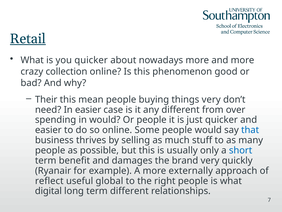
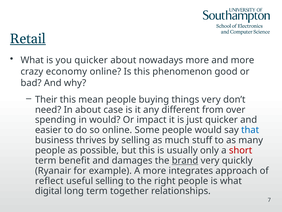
collection: collection -> economy (66, 71)
In easier: easier -> about (88, 109)
Or people: people -> impact (152, 120)
short colour: blue -> red (241, 150)
brand underline: none -> present (185, 160)
externally: externally -> integrates (191, 170)
useful global: global -> selling (109, 180)
term different: different -> together (129, 191)
